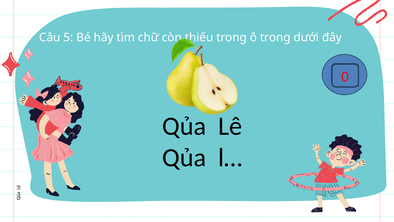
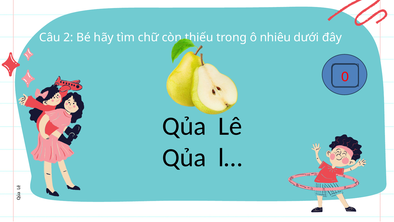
Câu 5: 5 -> 2 (68, 38)
ô trong: trong -> nhiêu (275, 38)
